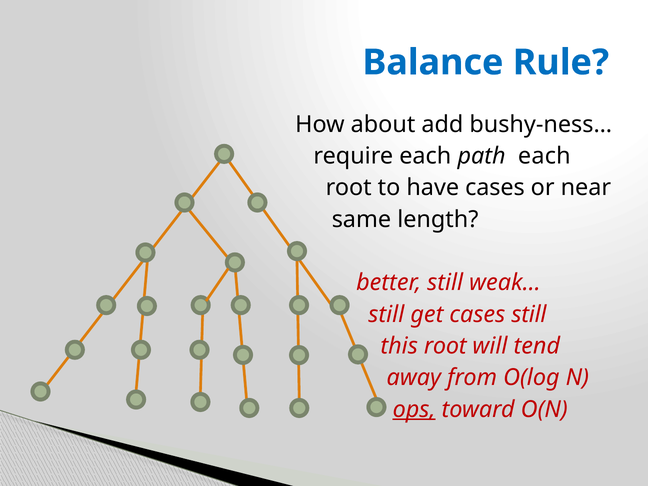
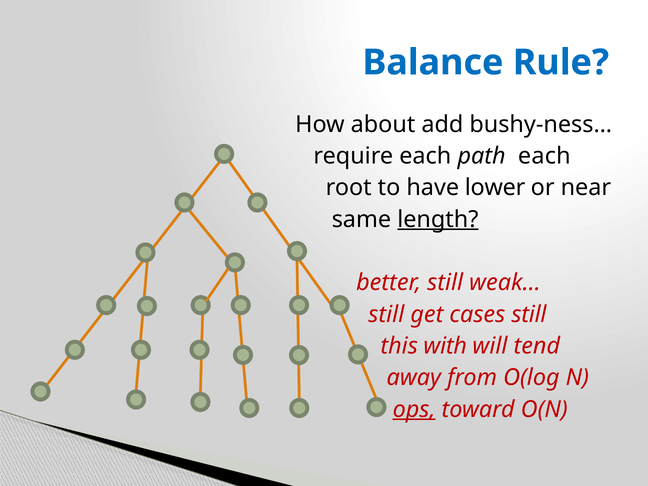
have cases: cases -> lower (495, 188)
length underline: none -> present (438, 219)
this root: root -> with (445, 346)
